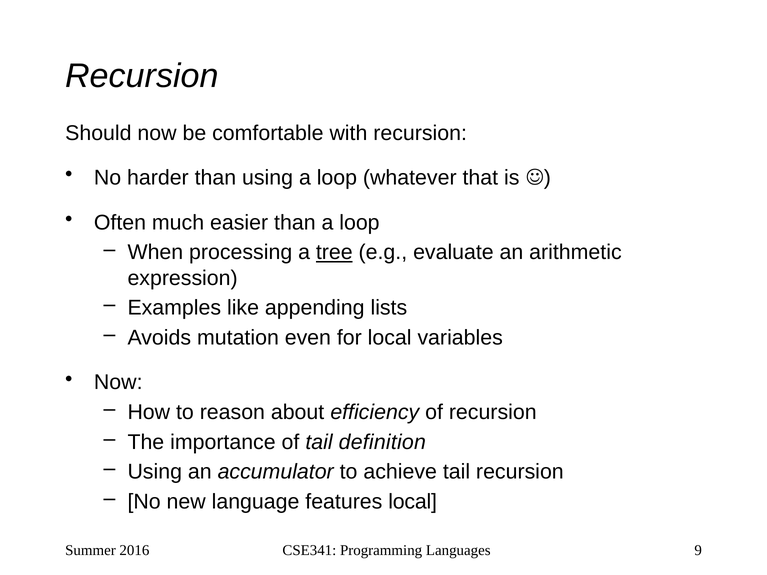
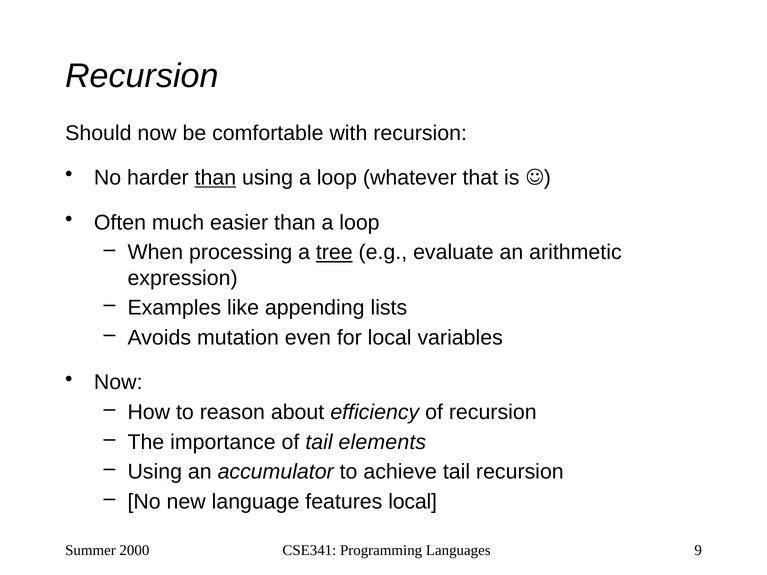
than underline: none -> present (215, 178)
definition: definition -> elements (382, 442)
2016: 2016 -> 2000 (134, 551)
